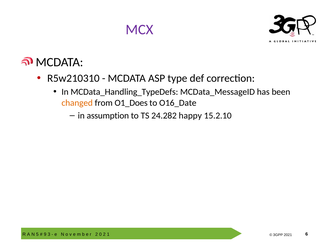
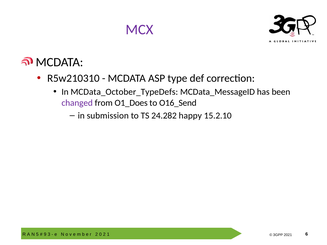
MCData_Handling_TypeDefs: MCData_Handling_TypeDefs -> MCData_October_TypeDefs (124, 92)
changed colour: orange -> purple (77, 103)
O16_Date: O16_Date -> O16_Send (178, 103)
assumption: assumption -> submission (108, 116)
